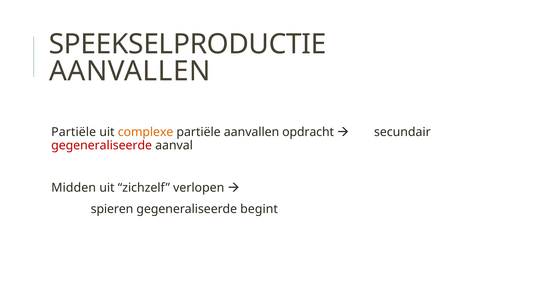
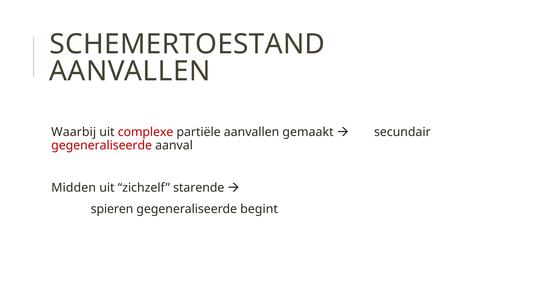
SPEEKSELPRODUCTIE: SPEEKSELPRODUCTIE -> SCHEMERTOESTAND (187, 44)
Partiële: Partiële -> Waarbij (74, 132)
complexe colour: orange -> red (146, 132)
opdracht: opdracht -> gemaakt (308, 132)
verlopen: verlopen -> starende (199, 188)
